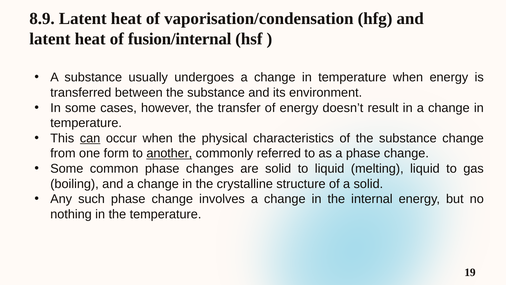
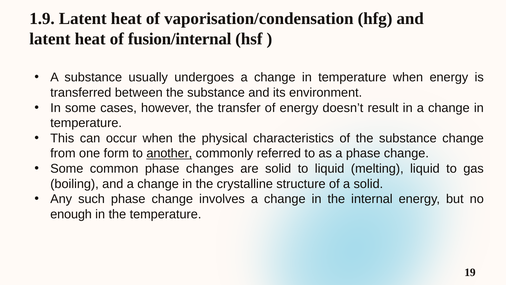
8.9: 8.9 -> 1.9 (42, 19)
can underline: present -> none (90, 138)
nothing: nothing -> enough (71, 214)
